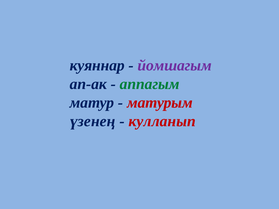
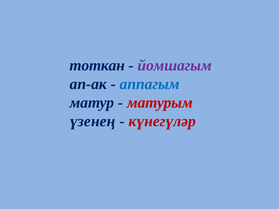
куяннар: куяннар -> тоткан (97, 65)
аппагым colour: green -> blue (150, 84)
кулланып: кулланып -> күнегүләр (162, 121)
